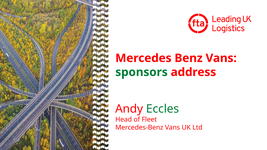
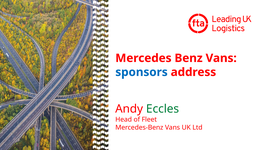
sponsors colour: green -> blue (141, 72)
